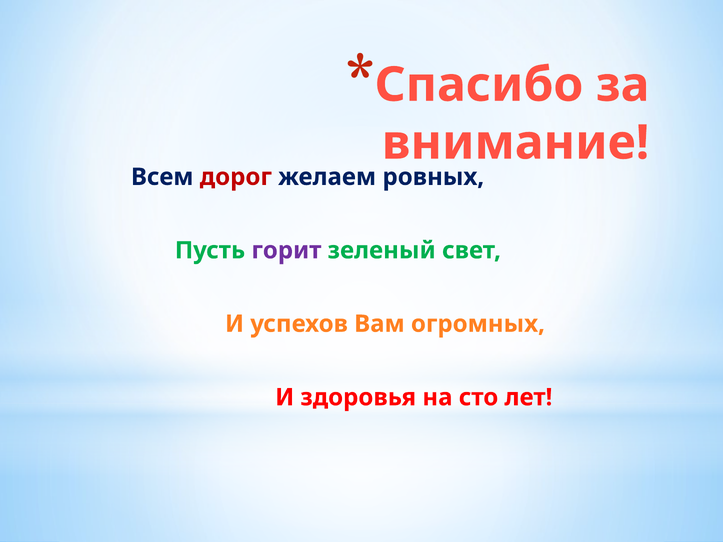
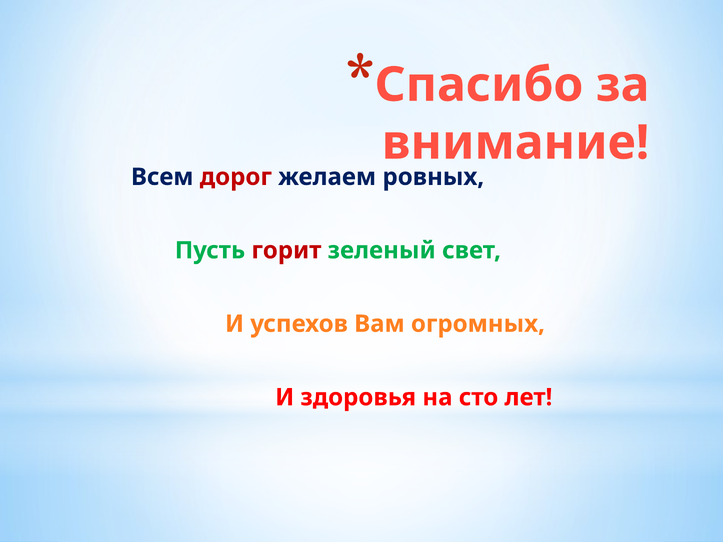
горит colour: purple -> red (286, 251)
